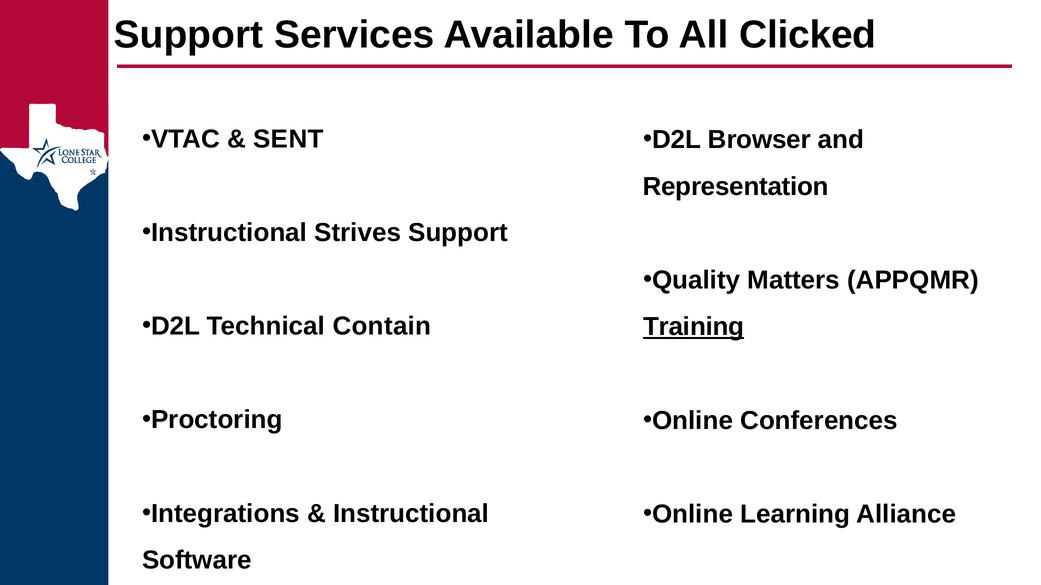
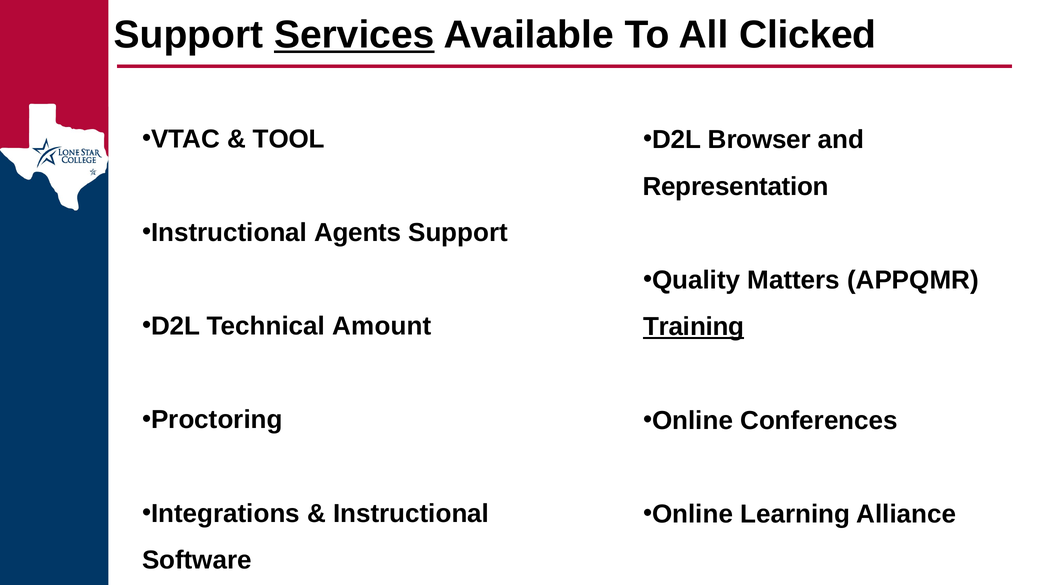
Services underline: none -> present (354, 35)
SENT: SENT -> TOOL (289, 139)
Strives: Strives -> Agents (358, 233)
Contain: Contain -> Amount (382, 327)
